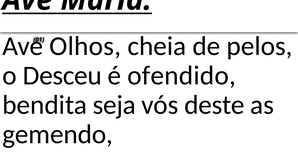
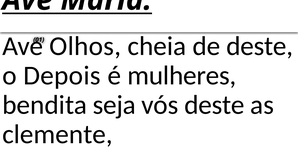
de pelos: pelos -> deste (260, 46)
Desceu: Desceu -> Depois (62, 76)
ofendido: ofendido -> mulheres (182, 76)
gemendo: gemendo -> clemente (57, 135)
